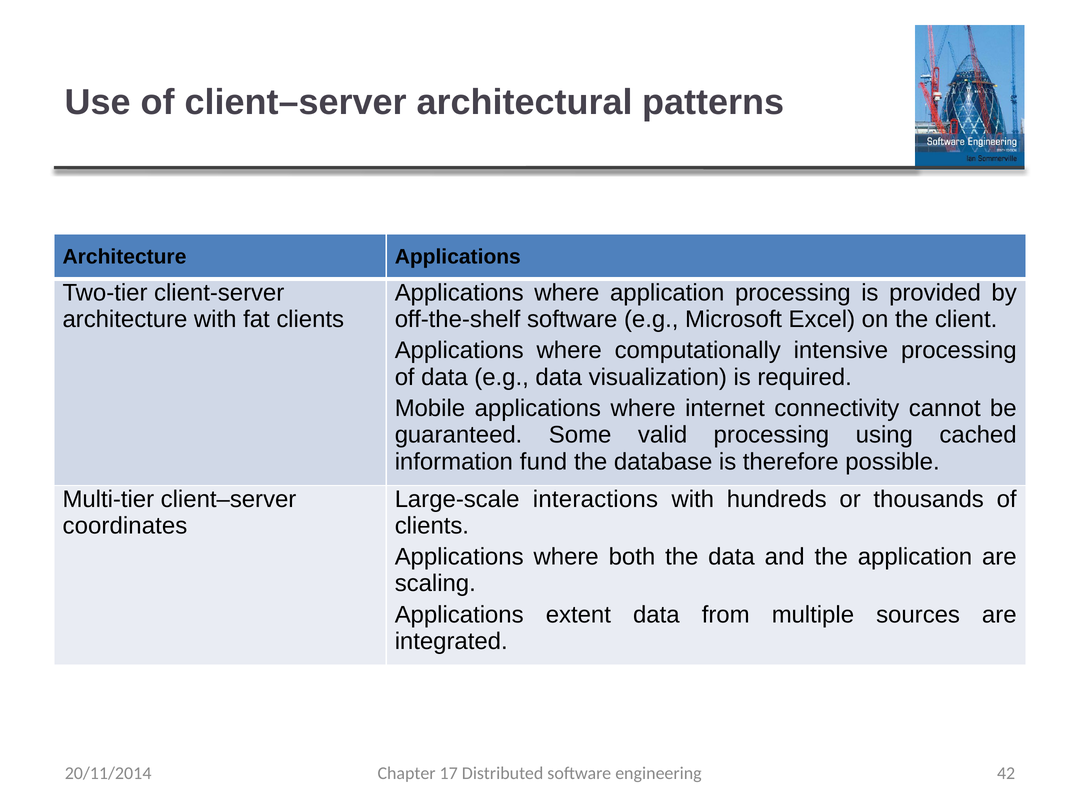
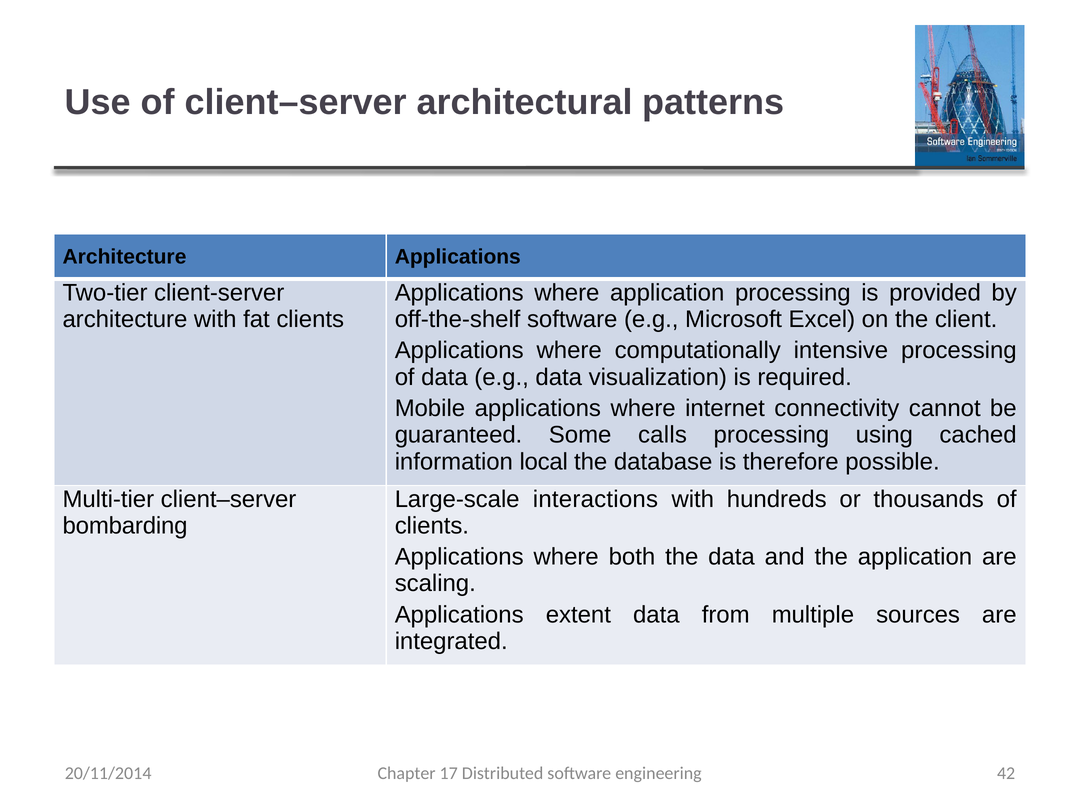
valid: valid -> calls (662, 435)
fund: fund -> local (544, 462)
coordinates: coordinates -> bombarding (125, 526)
